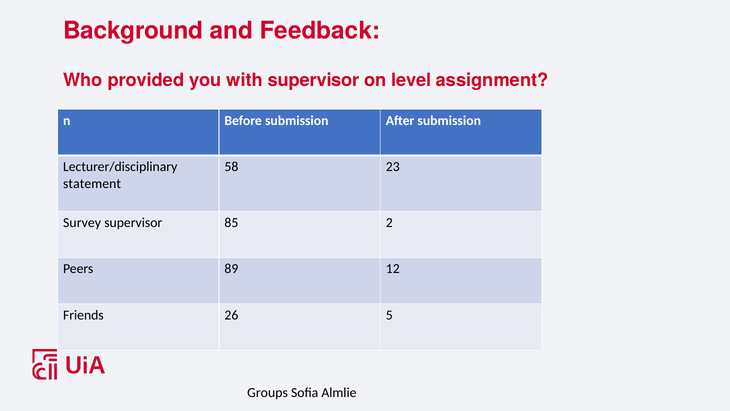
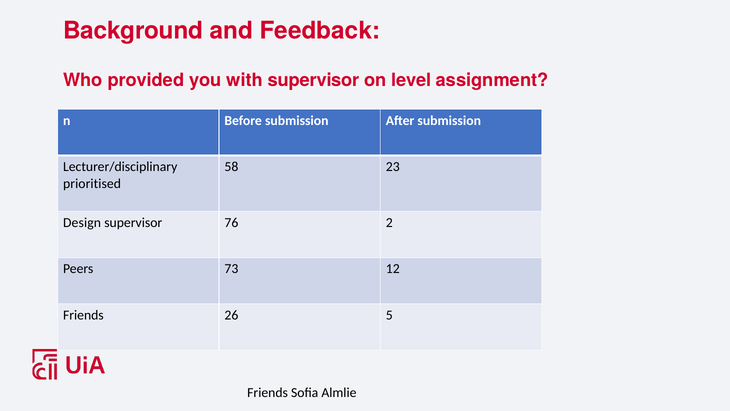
statement: statement -> prioritised (92, 184)
Survey: Survey -> Design (82, 222)
85: 85 -> 76 (231, 222)
89: 89 -> 73 (231, 269)
Groups: Groups -> Friends (268, 392)
